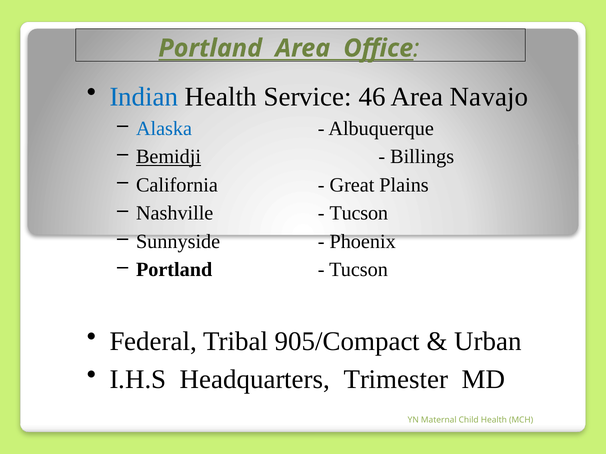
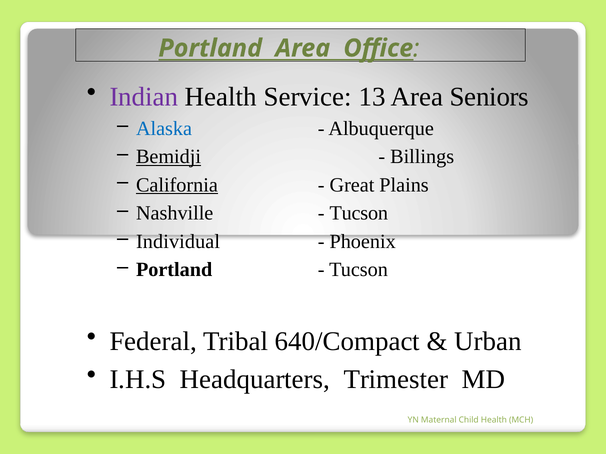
Indian colour: blue -> purple (144, 97)
46: 46 -> 13 (372, 97)
Navajo: Navajo -> Seniors (489, 97)
California underline: none -> present (177, 185)
Sunnyside: Sunnyside -> Individual (178, 242)
905/Compact: 905/Compact -> 640/Compact (347, 342)
